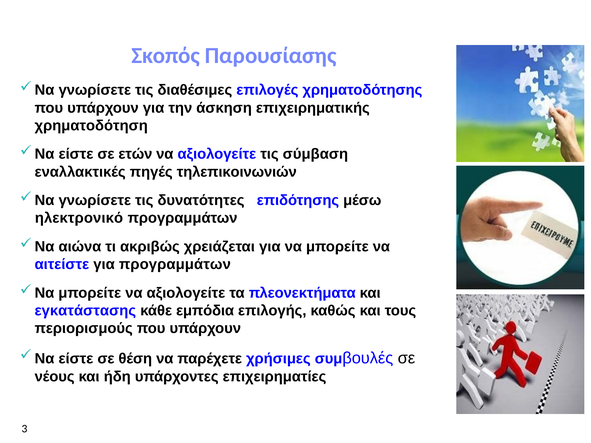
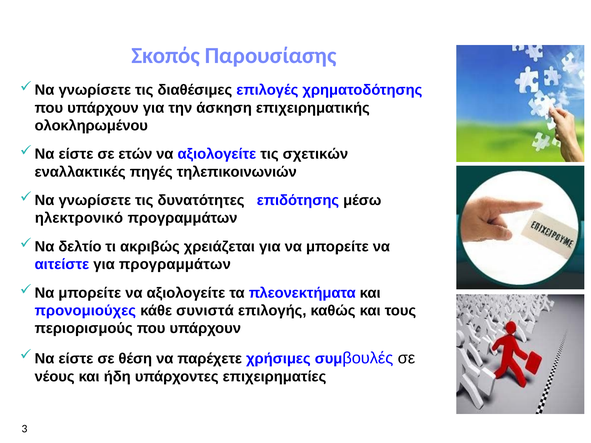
χρηματοδότηση: χρηματοδότηση -> ολοκληρωμένου (91, 126)
σύμβαση: σύμβαση -> σχετικών (315, 154)
αιώνα: αιώνα -> δελτίο (80, 247)
εγκατάστασης: εγκατάστασης -> προνομιούχες (85, 311)
εμπόδια: εμπόδια -> συνιστά (205, 311)
